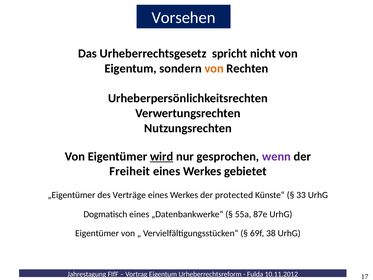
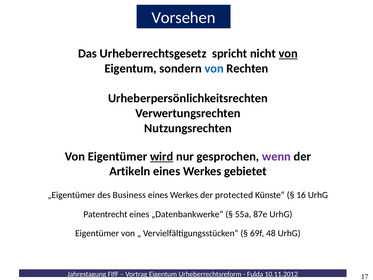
von underline: none -> present (288, 53)
von colour: orange -> blue (214, 68)
Freiheit: Freiheit -> Artikeln (130, 171)
Verträge: Verträge -> Business (129, 195)
33: 33 -> 16 (301, 195)
Dogmatisch: Dogmatisch -> Patentrecht (105, 214)
38: 38 -> 48 (271, 233)
